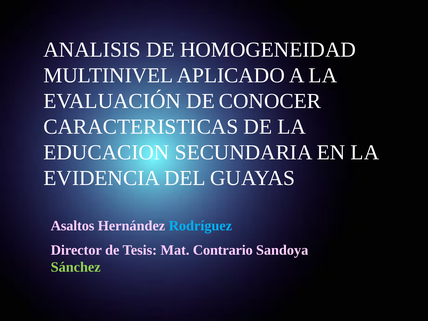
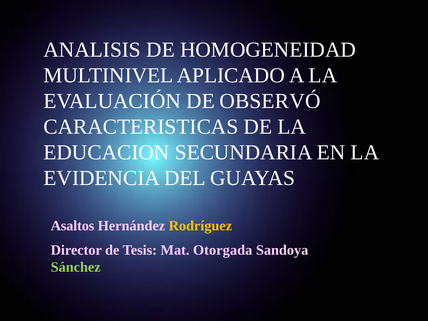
CONOCER: CONOCER -> OBSERVÓ (270, 101)
Rodríguez colour: light blue -> yellow (200, 226)
Contrario: Contrario -> Otorgada (223, 250)
